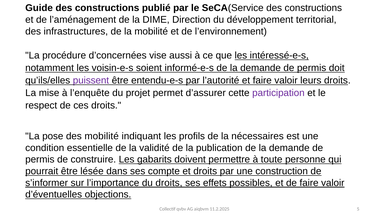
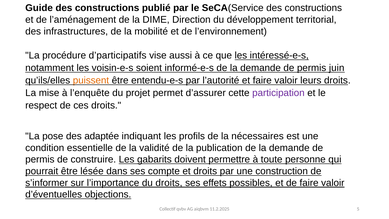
d’concernées: d’concernées -> d’participatifs (118, 55)
doit: doit -> juin (337, 68)
puissent colour: purple -> orange (91, 80)
des mobilité: mobilité -> adaptée (102, 136)
